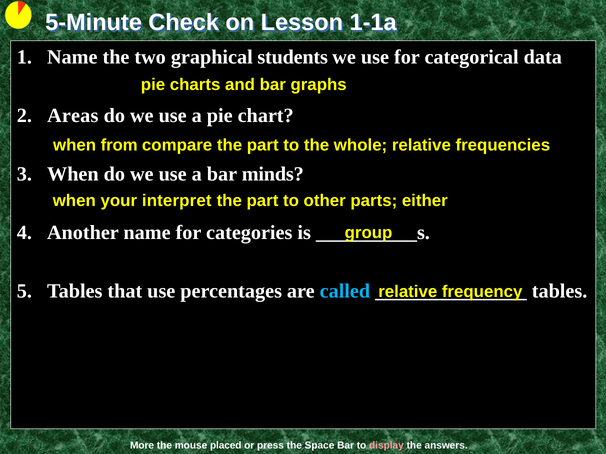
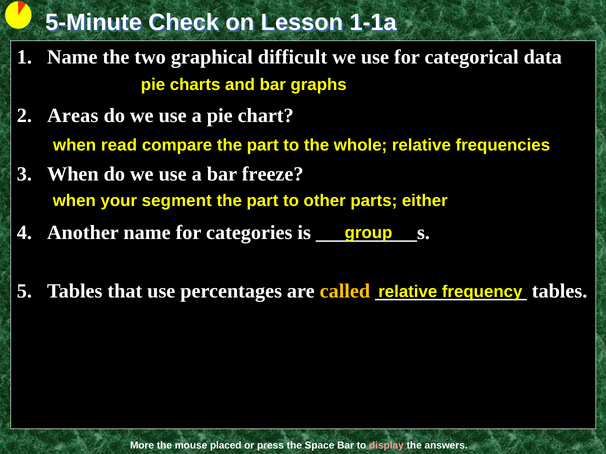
students: students -> difficult (293, 57)
from: from -> read (119, 146)
minds: minds -> freeze (273, 174)
interpret: interpret -> segment (177, 201)
called colour: light blue -> yellow (345, 292)
